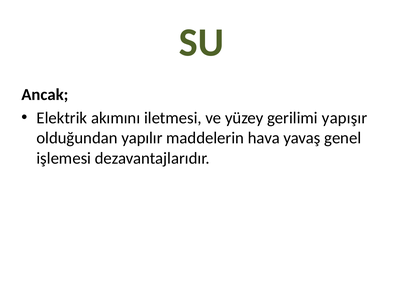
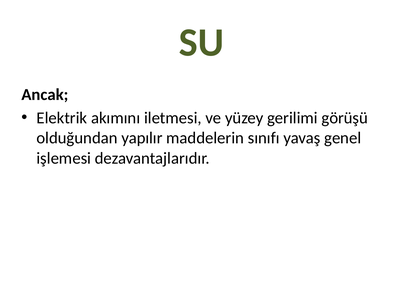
yapışır: yapışır -> görüşü (345, 118)
hava: hava -> sınıfı (264, 138)
